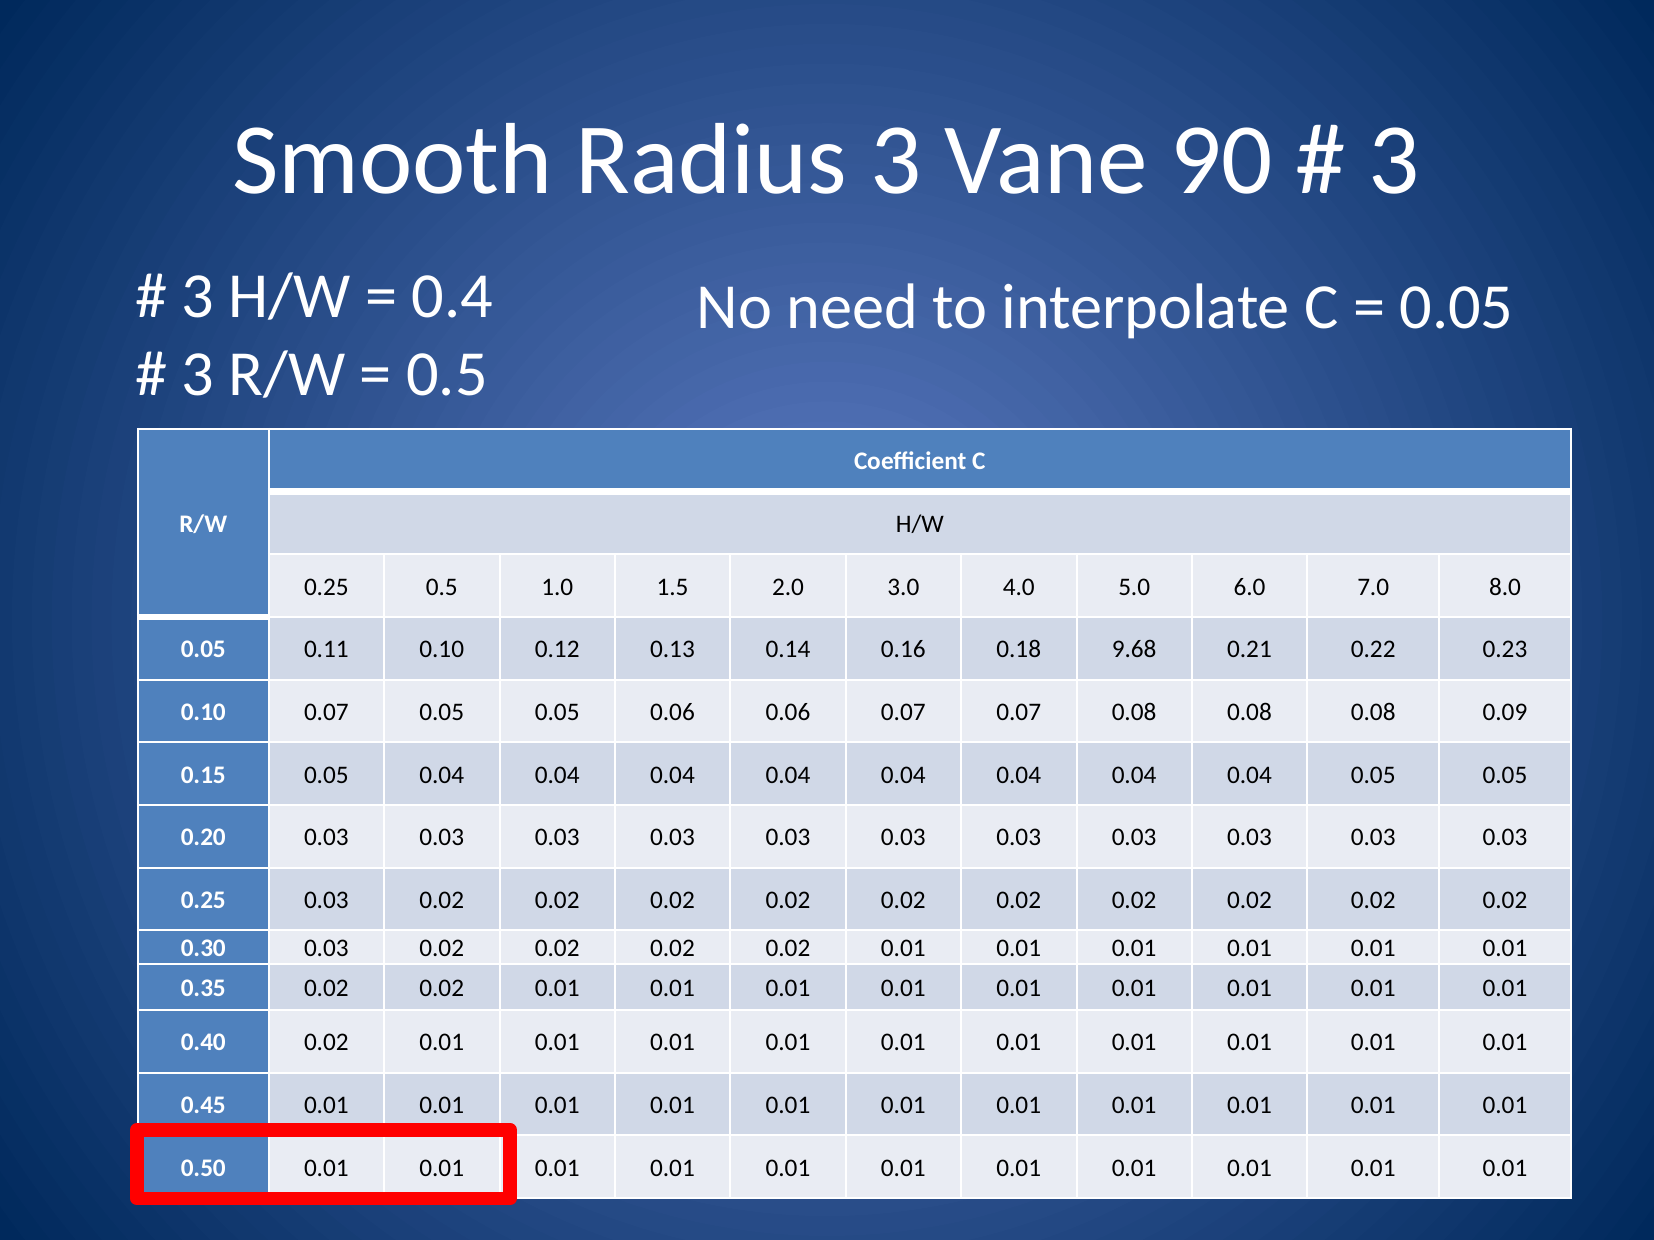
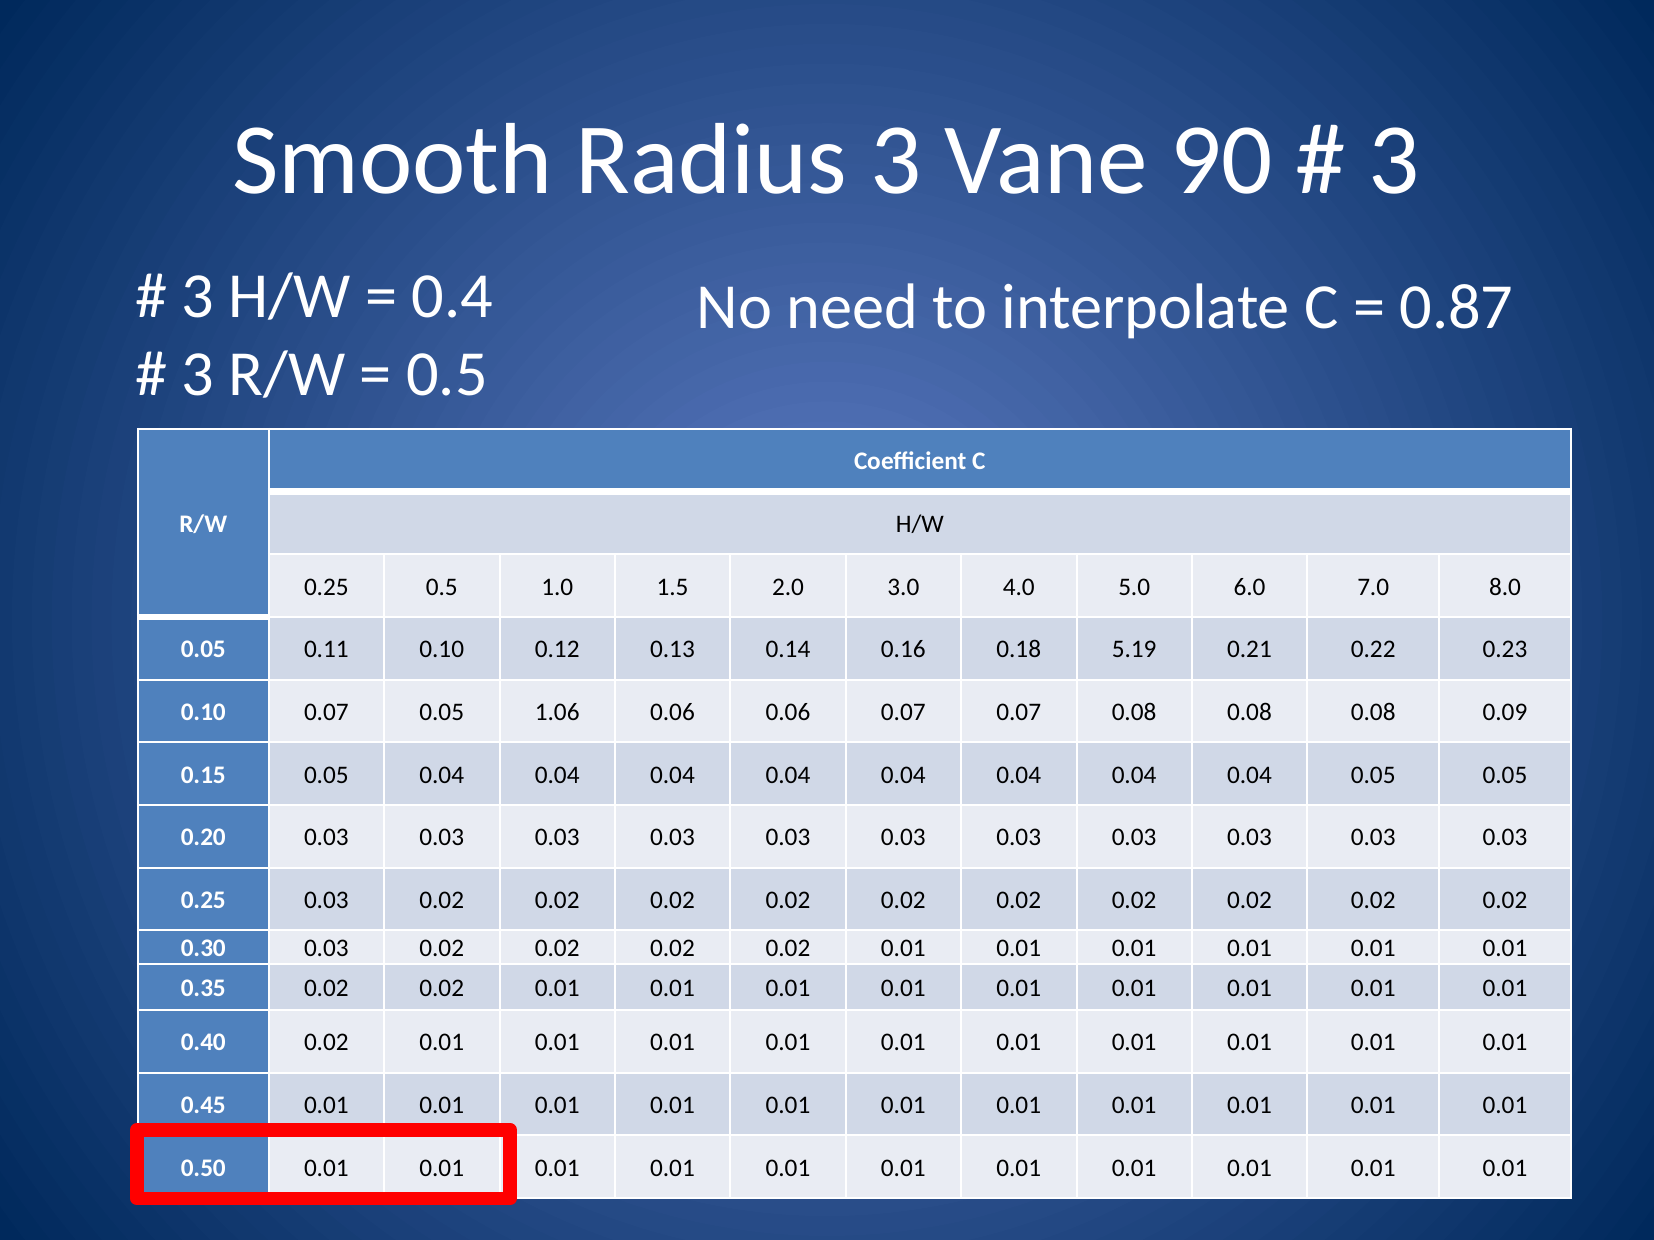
0.05: 0.05 -> 0.87 (1456, 308)
9.68: 9.68 -> 5.19 (1134, 650)
0.07 0.05 0.05: 0.05 -> 1.06 (557, 713)
